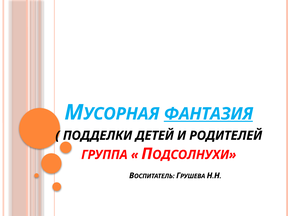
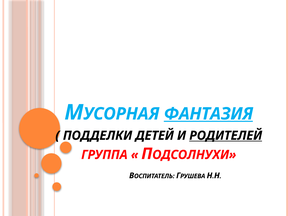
РОДИТЕЛЕЙ underline: none -> present (226, 136)
